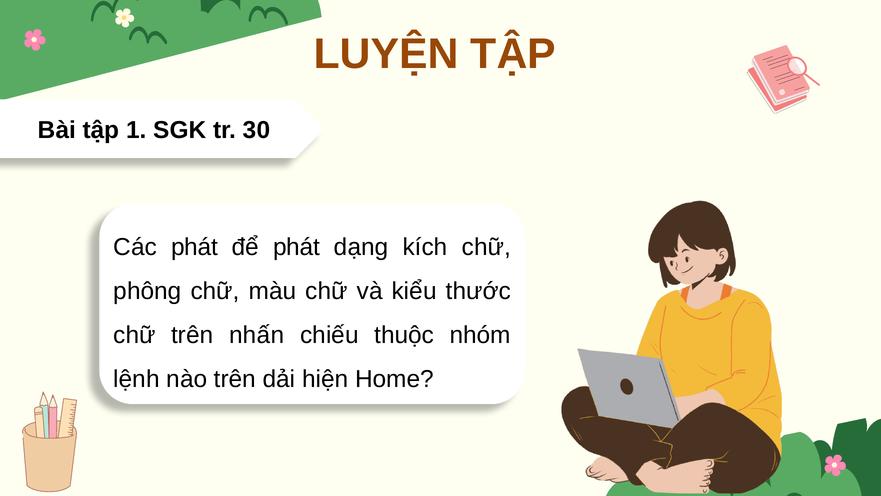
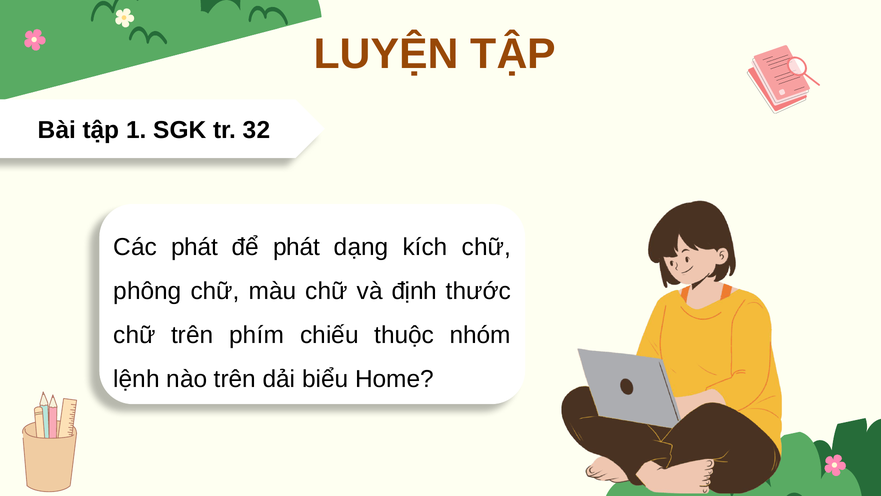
30: 30 -> 32 (257, 130)
kiểu: kiểu -> định (414, 291)
nhấn: nhấn -> phím (257, 335)
hiện: hiện -> biểu (325, 379)
